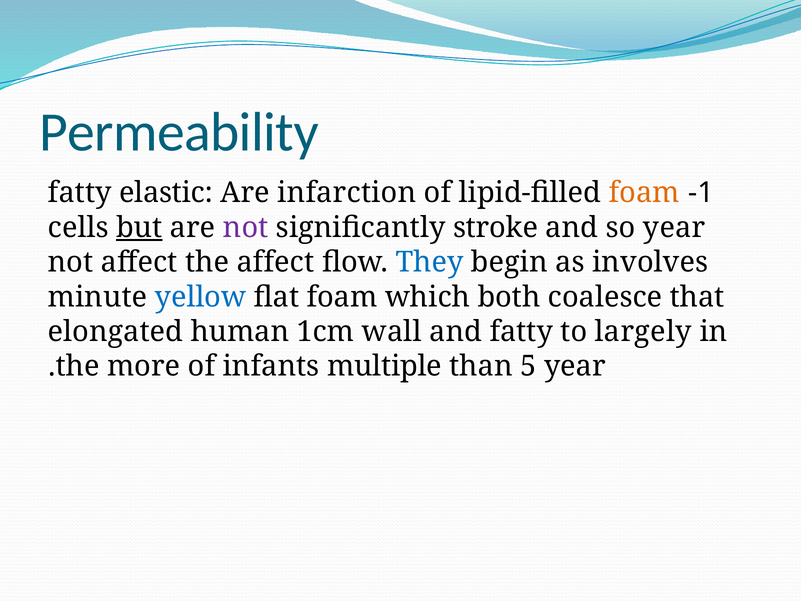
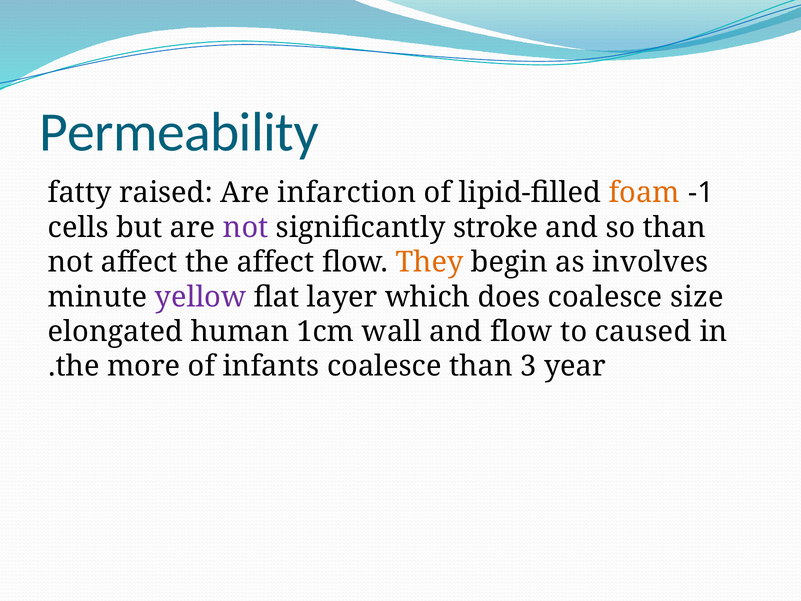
elastic: elastic -> raised (166, 193)
but underline: present -> none (139, 228)
so year: year -> than (674, 228)
They colour: blue -> orange (429, 262)
yellow colour: blue -> purple (200, 297)
flat foam: foam -> layer (342, 297)
both: both -> does (509, 297)
that: that -> size (697, 297)
and fatty: fatty -> flow (521, 332)
largely: largely -> caused (643, 332)
infants multiple: multiple -> coalesce (384, 366)
5: 5 -> 3 (528, 366)
